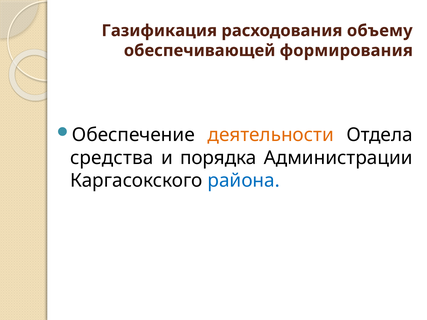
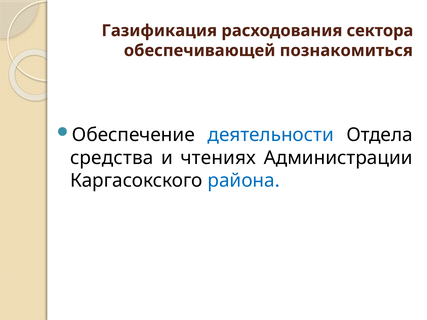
объему: объему -> сектора (380, 31)
формирования: формирования -> познакомиться (346, 51)
деятельности colour: orange -> blue (271, 135)
порядка: порядка -> чтениях (218, 158)
